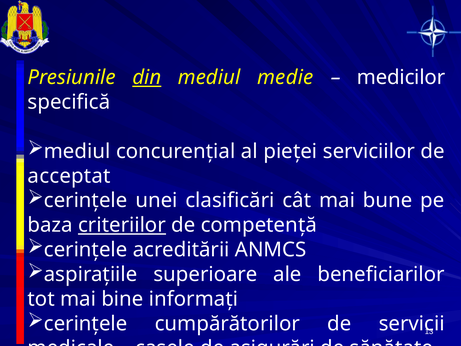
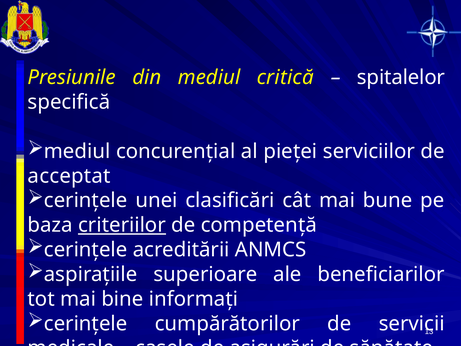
din underline: present -> none (147, 77)
medie: medie -> critică (285, 77)
medicilor: medicilor -> spitalelor (401, 77)
